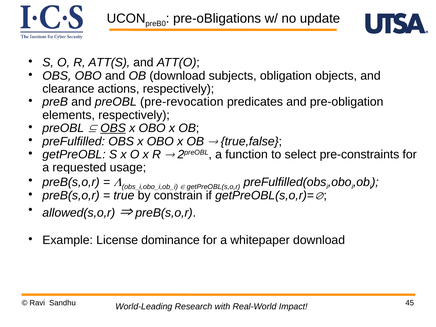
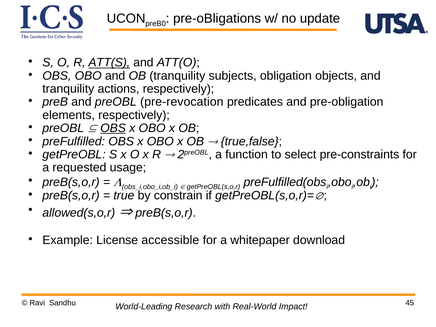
ATT(S underline: none -> present (109, 63)
OB download: download -> tranquility (177, 76)
clearance: clearance -> tranquility (68, 89)
dominance: dominance -> accessible (170, 240)
